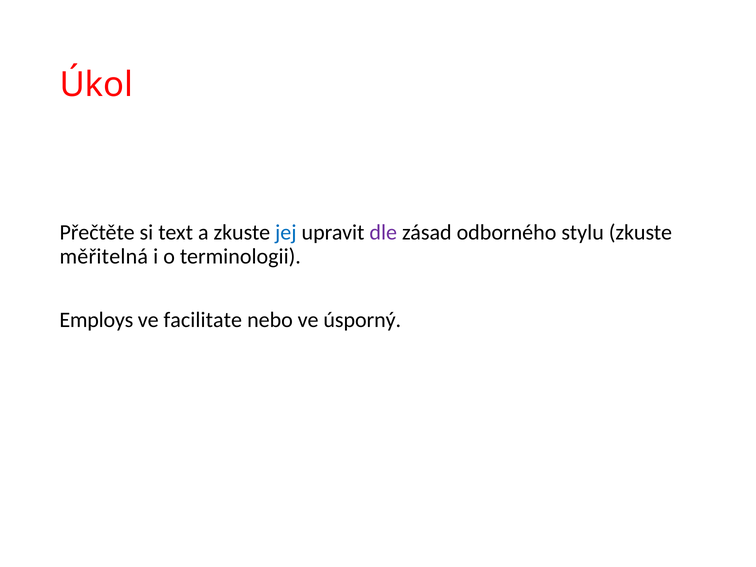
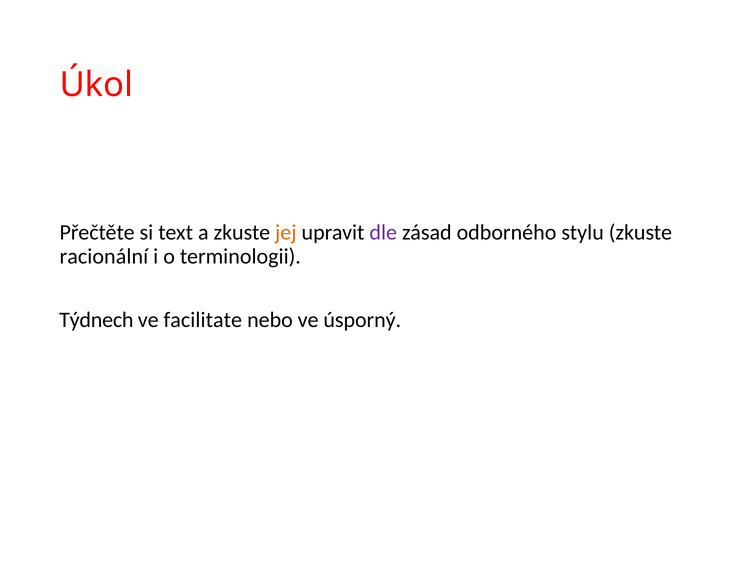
jej colour: blue -> orange (286, 233)
měřitelná: měřitelná -> racionální (104, 256)
Employs: Employs -> Týdnech (96, 320)
